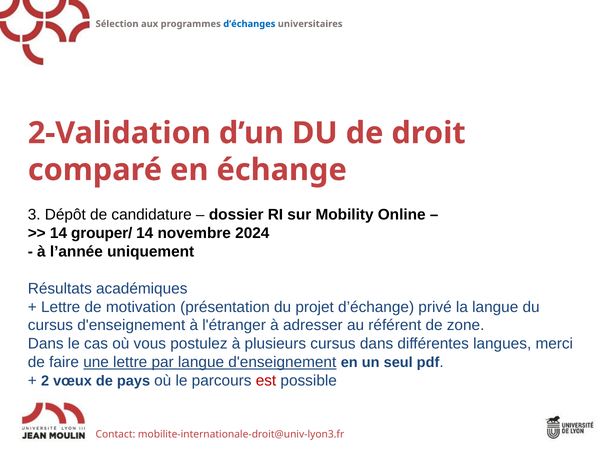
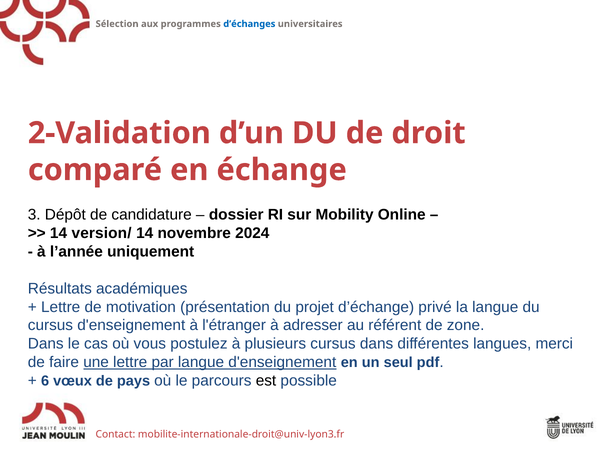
grouper/: grouper/ -> version/ (102, 233)
2: 2 -> 6 (45, 381)
est colour: red -> black (266, 381)
